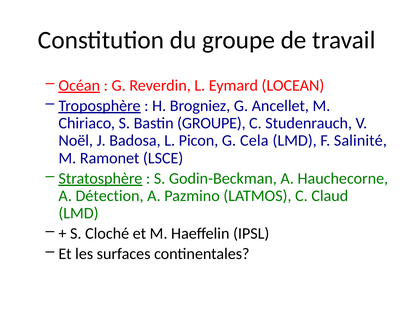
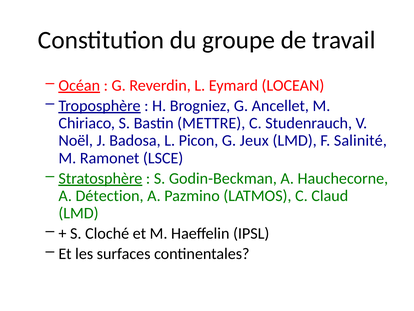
Bastin GROUPE: GROUPE -> METTRE (211, 123)
Cela: Cela -> Jeux (254, 140)
